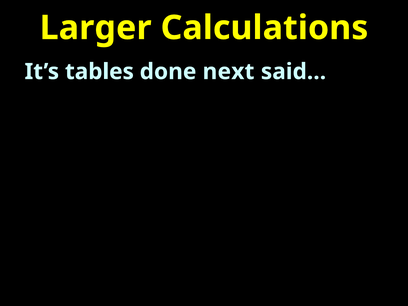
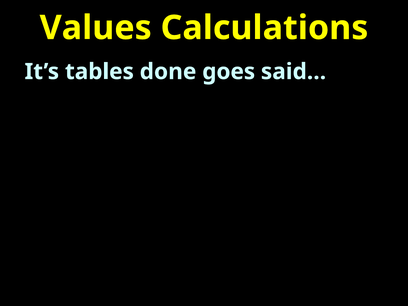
Larger: Larger -> Values (96, 28)
next: next -> goes (229, 72)
